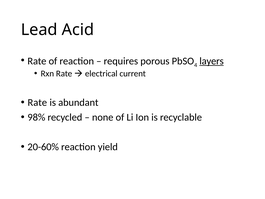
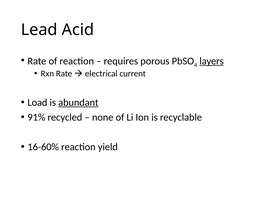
Rate: Rate -> Load (37, 102)
abundant underline: none -> present (78, 102)
98%: 98% -> 91% (36, 117)
20-60%: 20-60% -> 16-60% (43, 147)
